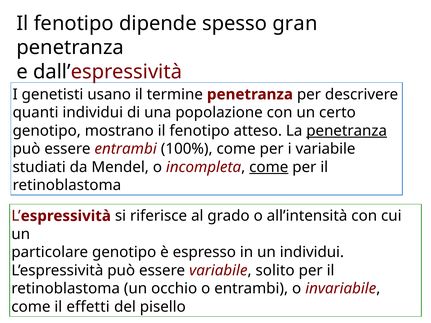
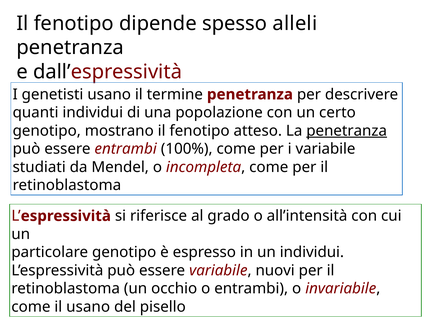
gran: gran -> alleli (295, 23)
come underline: present -> none (269, 167)
solito: solito -> nuovi (275, 271)
il effetti: effetti -> usano (88, 307)
